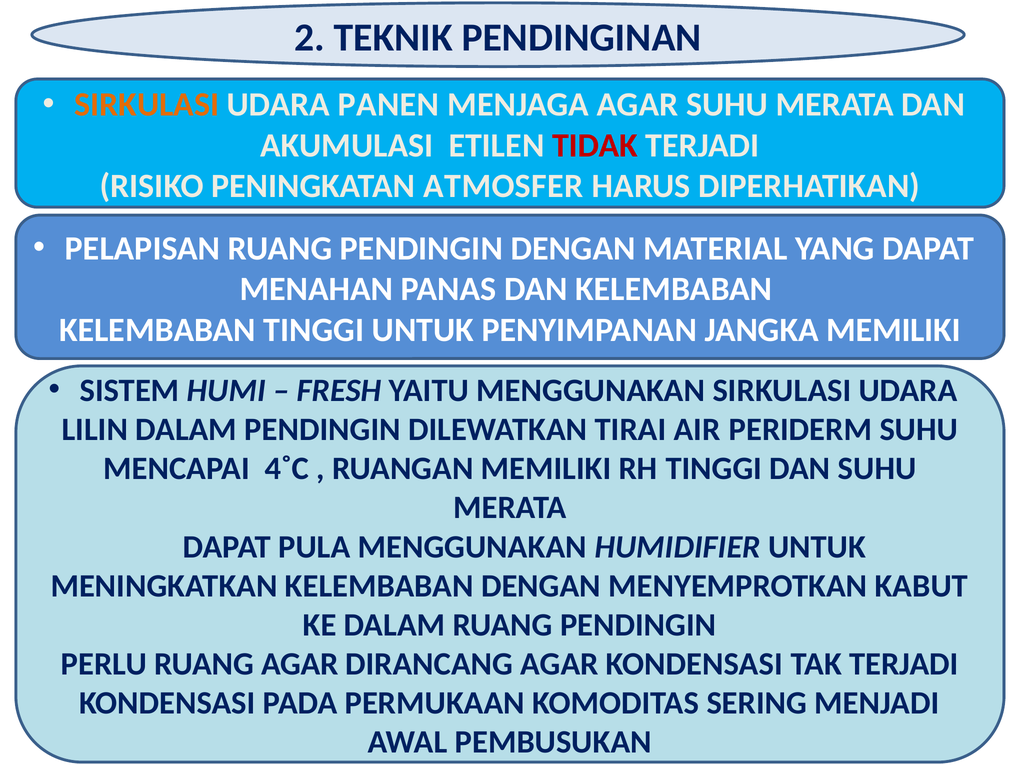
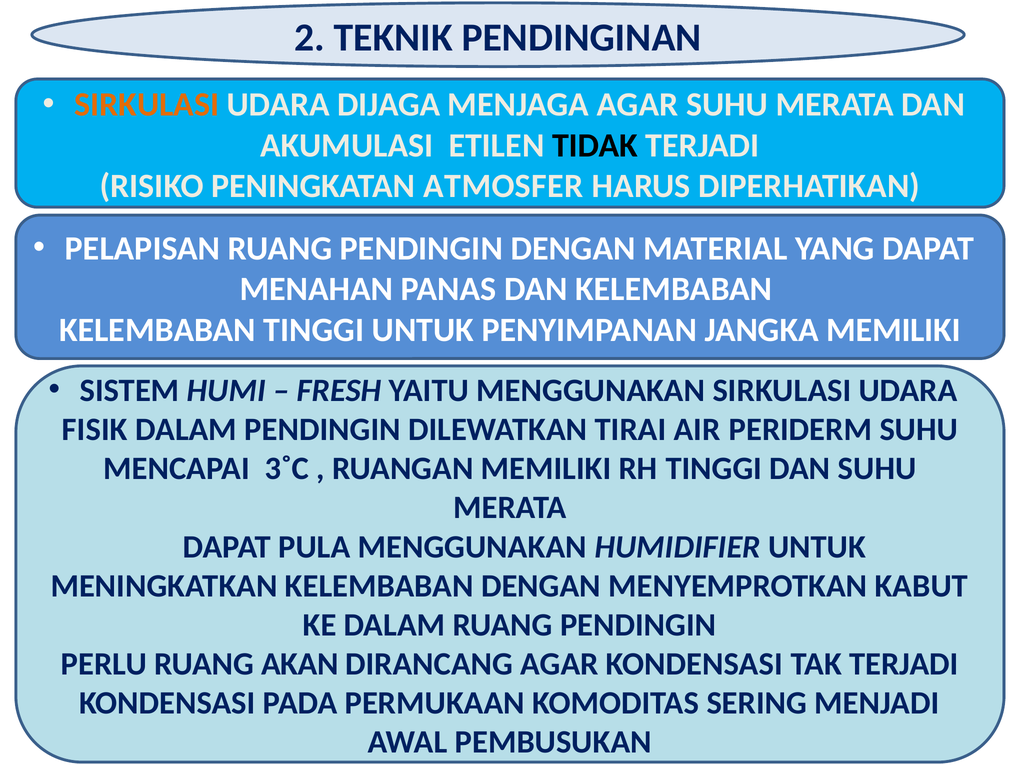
PANEN: PANEN -> DIJAGA (389, 105)
TIDAK colour: red -> black (595, 145)
LILIN: LILIN -> FISIK (95, 430)
4˚C: 4˚C -> 3˚C (287, 469)
RUANG AGAR: AGAR -> AKAN (300, 664)
